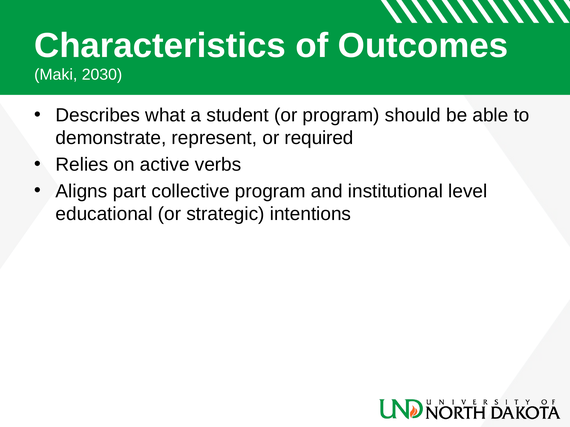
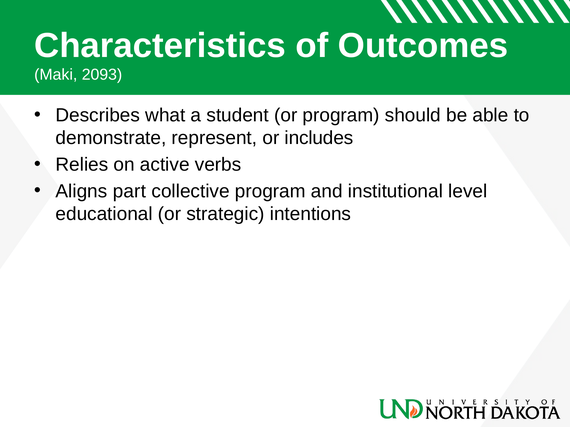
2030: 2030 -> 2093 (102, 75)
required: required -> includes (319, 138)
